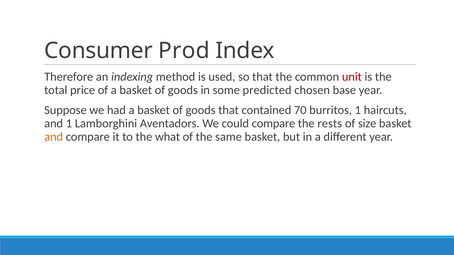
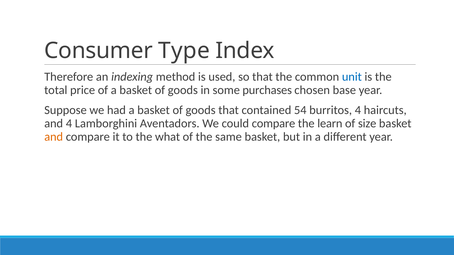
Prod: Prod -> Type (184, 51)
unit colour: red -> blue (352, 77)
predicted: predicted -> purchases (267, 90)
70: 70 -> 54 (300, 110)
burritos 1: 1 -> 4 (358, 110)
and 1: 1 -> 4 (69, 124)
rests: rests -> learn (330, 124)
